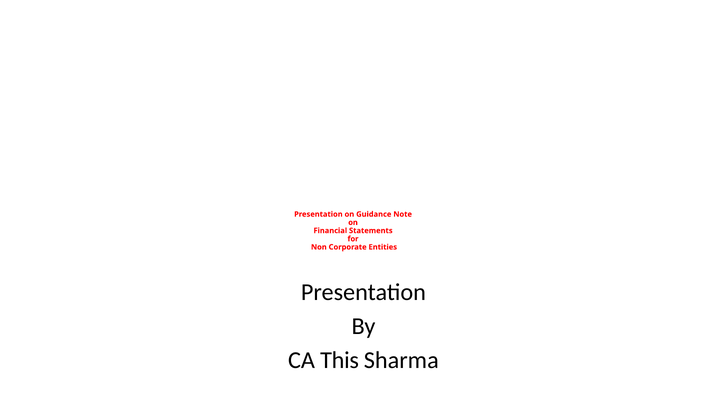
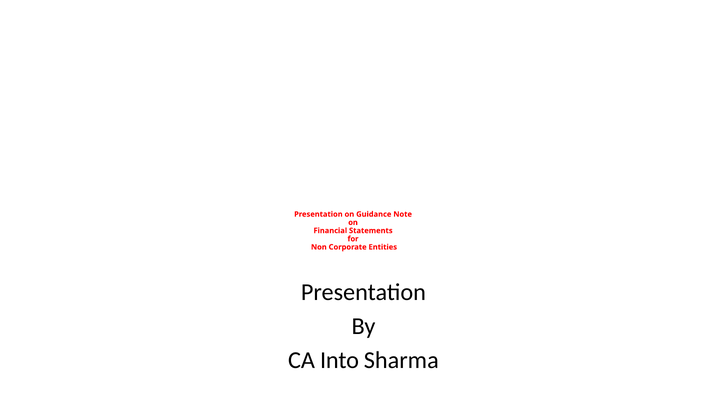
This: This -> Into (340, 360)
